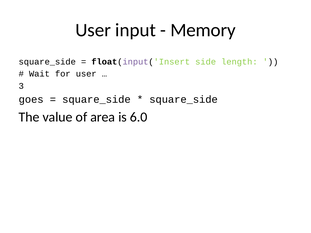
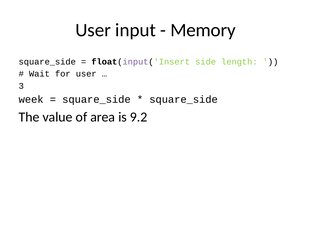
goes: goes -> week (31, 100)
6.0: 6.0 -> 9.2 (139, 117)
